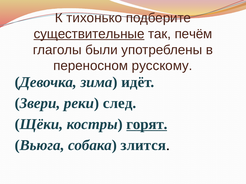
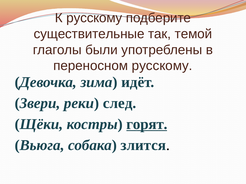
К тихонько: тихонько -> русскому (94, 18)
существительные underline: present -> none (89, 34)
печём: печём -> темой (193, 34)
